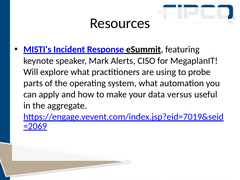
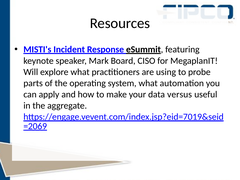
Alerts: Alerts -> Board (123, 61)
